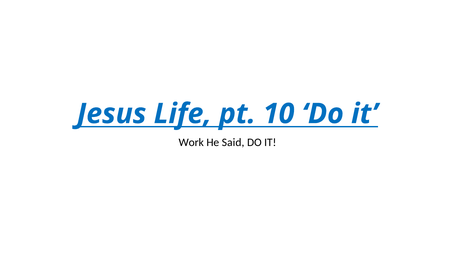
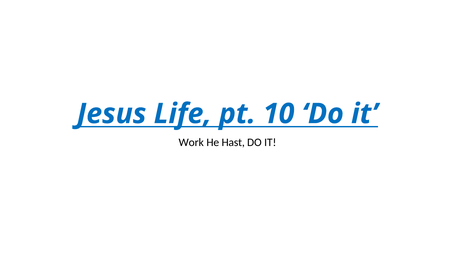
Said: Said -> Hast (233, 142)
